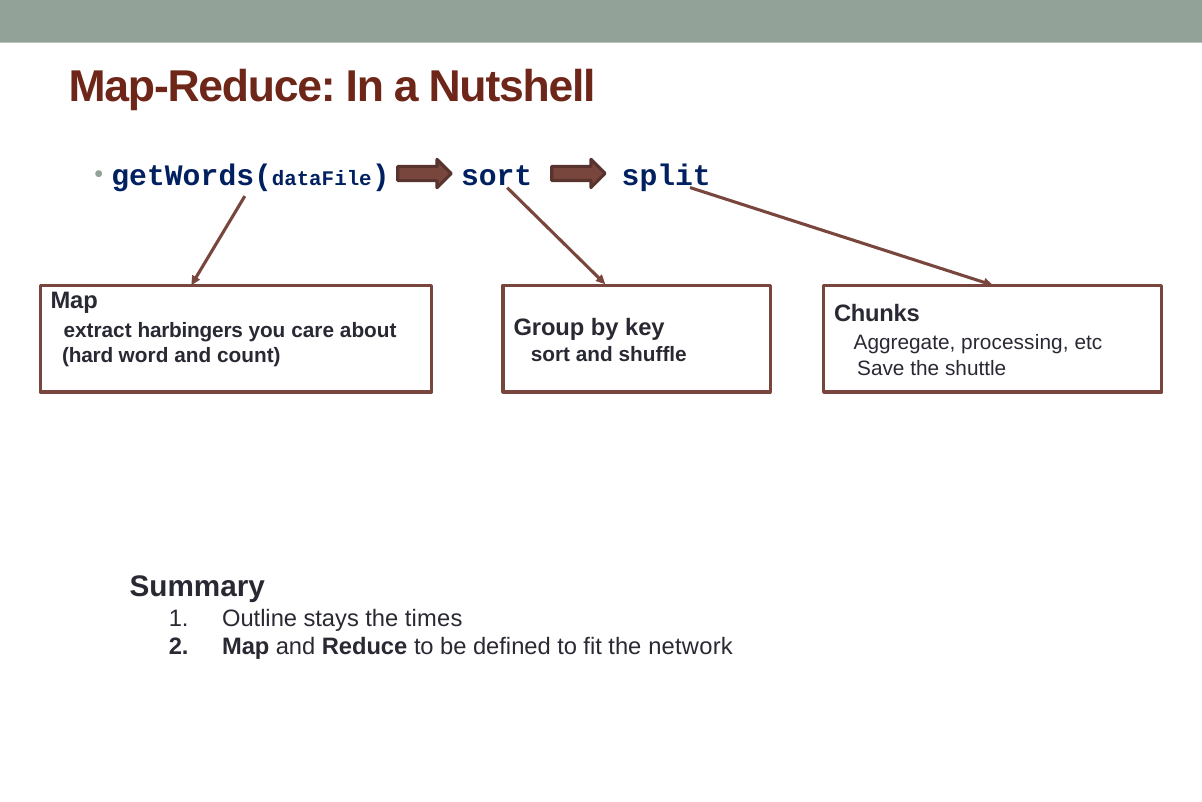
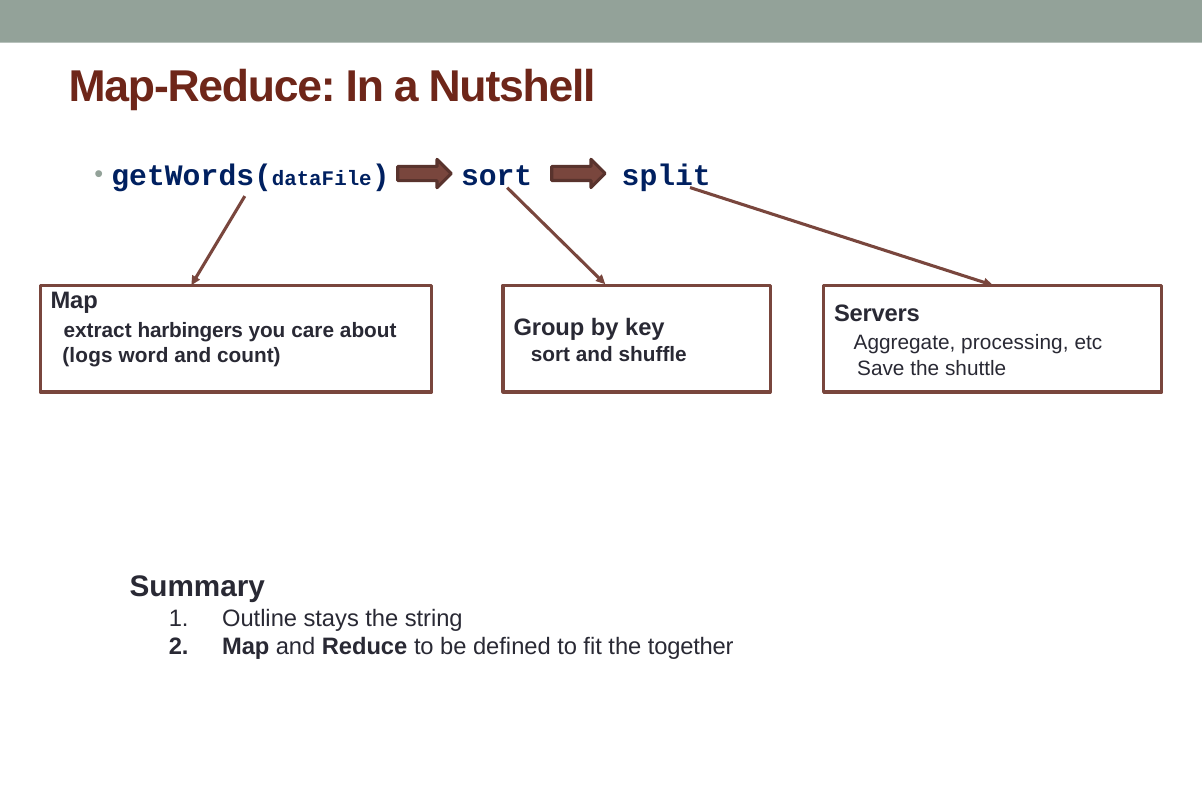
Chunks: Chunks -> Servers (877, 313)
hard: hard -> logs (88, 356)
times: times -> string (434, 618)
network: network -> together (691, 646)
